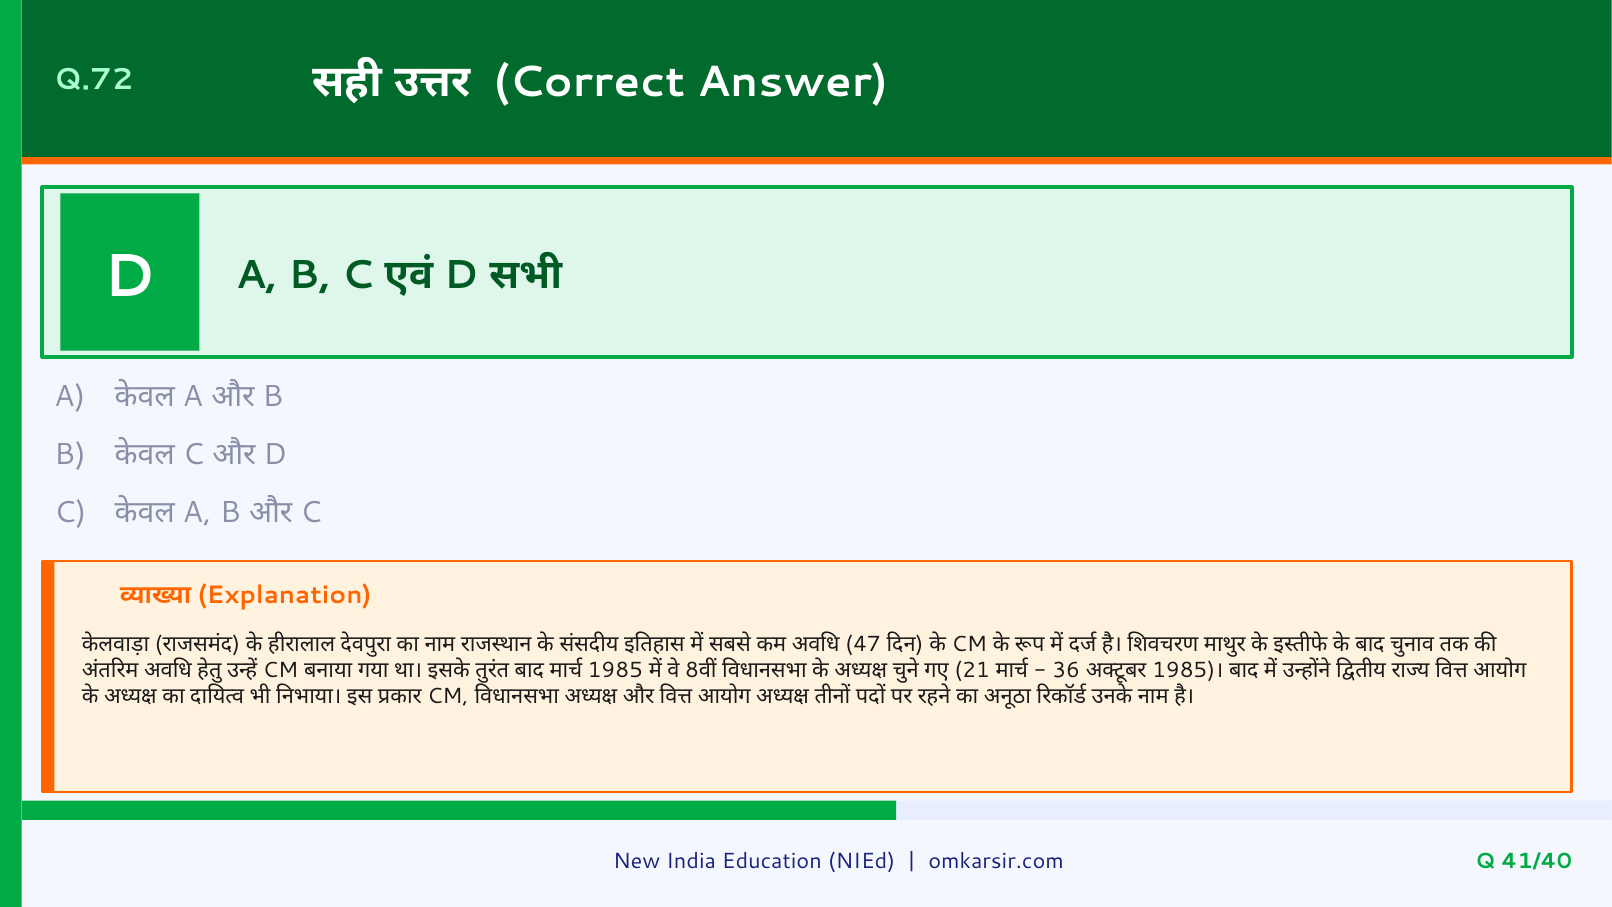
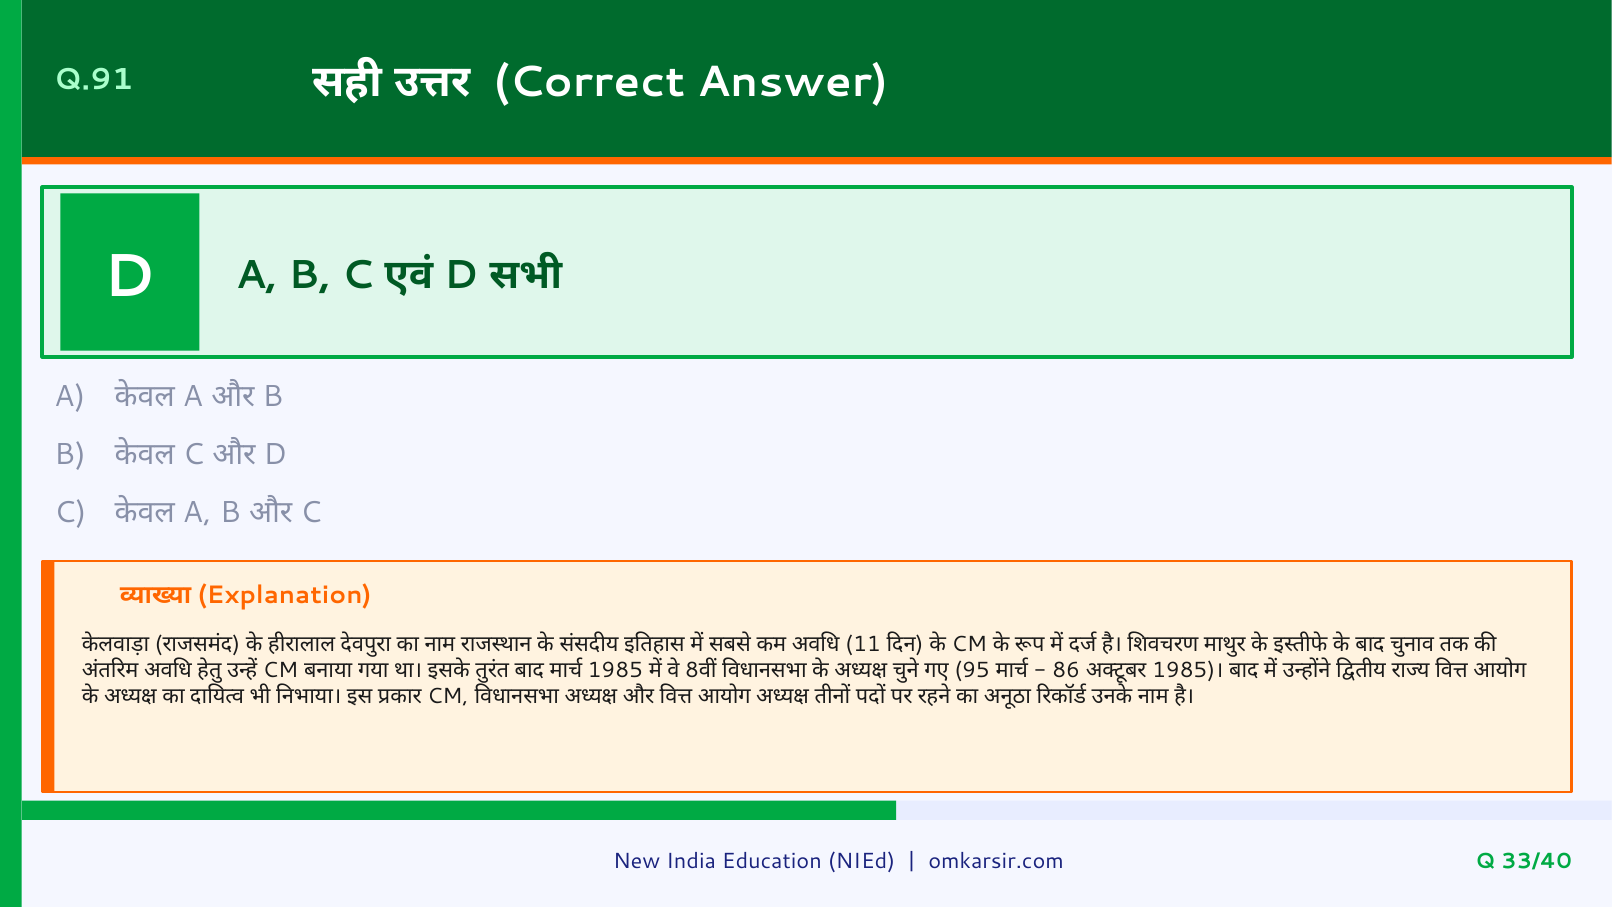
Q.72: Q.72 -> Q.91 (94, 79)
47: 47 -> 11 (863, 644)
21: 21 -> 95 (972, 670)
36: 36 -> 86 (1066, 670)
41/40: 41/40 -> 33/40 (1537, 861)
